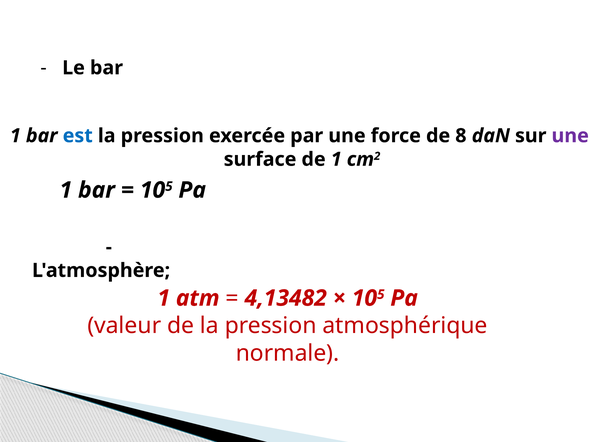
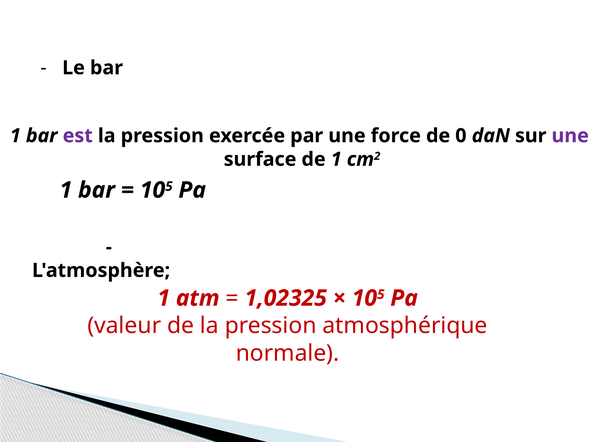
est colour: blue -> purple (78, 136)
8: 8 -> 0 (461, 136)
4,13482: 4,13482 -> 1,02325 (286, 299)
